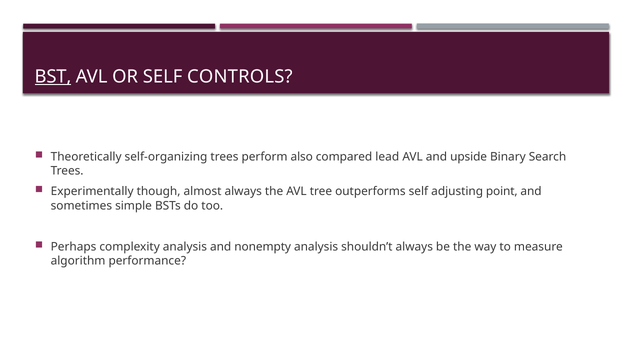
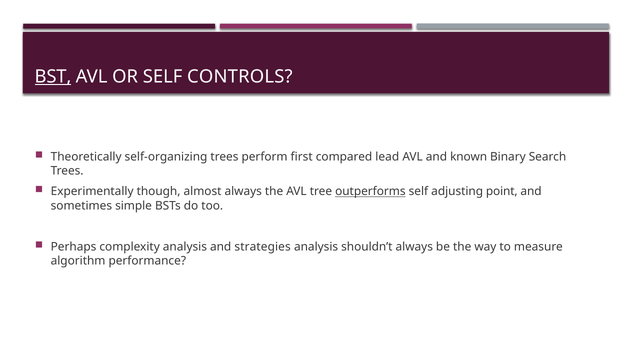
also: also -> first (302, 157)
upside: upside -> known (469, 157)
outperforms underline: none -> present (370, 192)
nonempty: nonempty -> strategies (263, 247)
